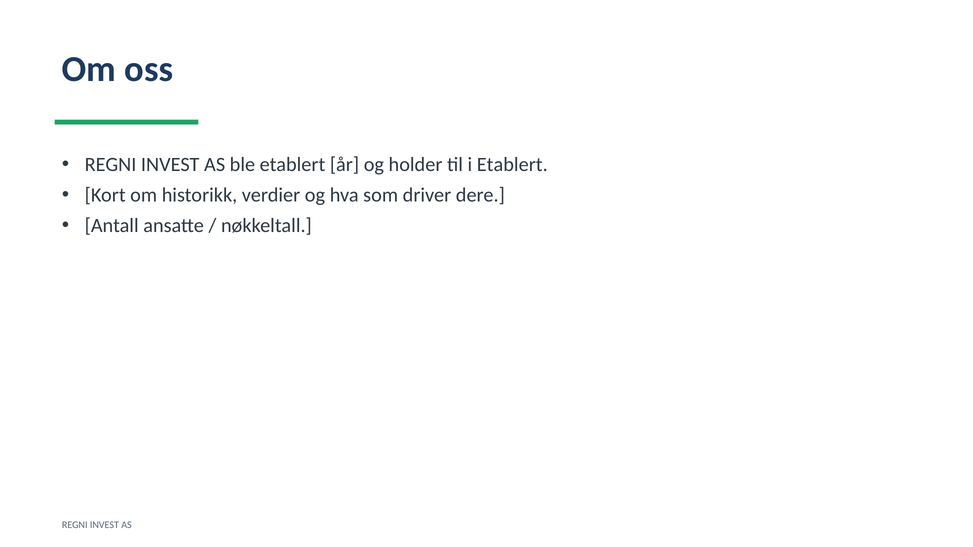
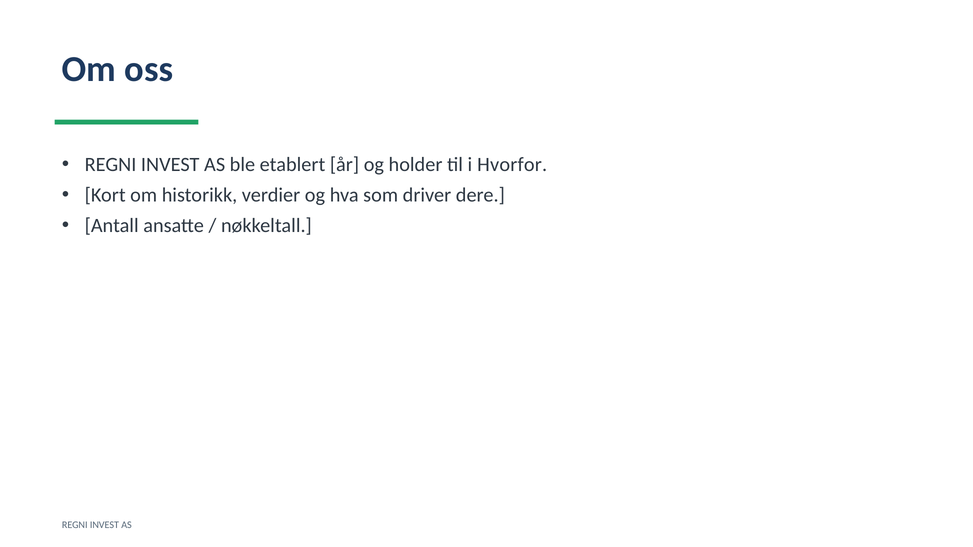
i Etablert: Etablert -> Hvorfor (512, 165)
